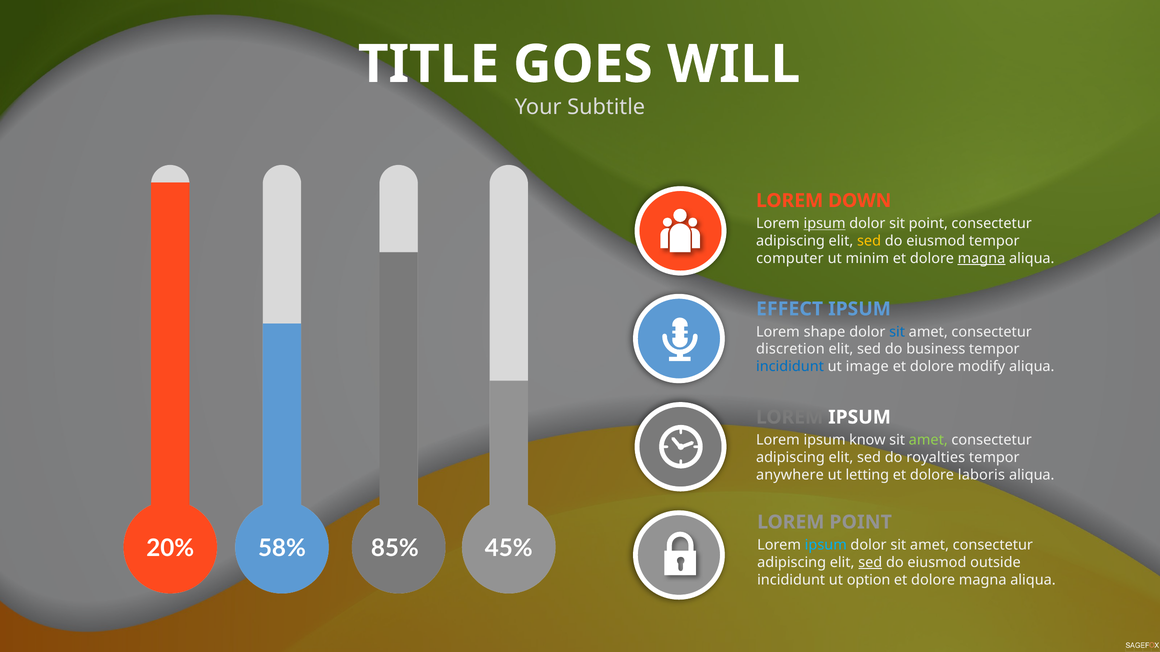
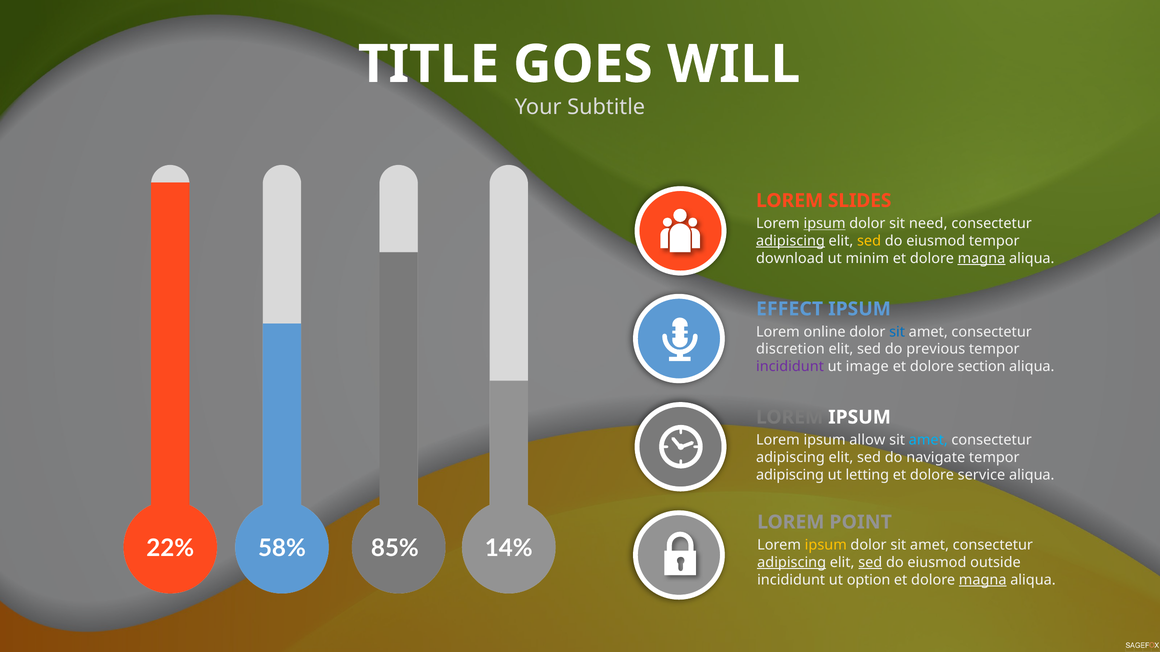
DOWN: DOWN -> SLIDES (860, 201)
sit point: point -> need (928, 224)
adipiscing underline: none -> present (790, 241)
computer: computer -> download (790, 258)
shape: shape -> online (825, 332)
business: business -> previous (936, 349)
incididunt colour: blue -> purple (790, 367)
modify: modify -> section (982, 367)
know: know -> allow (867, 440)
amet colour: light green -> light blue (928, 440)
royalties: royalties -> navigate (936, 458)
anywhere: anywhere -> adipiscing (790, 475)
laboris: laboris -> service (981, 475)
20%: 20% -> 22% (170, 549)
45%: 45% -> 14% (509, 549)
ipsum colour: light blue -> yellow (826, 545)
adipiscing underline: none -> present (792, 563)
magna underline: none -> present (983, 580)
